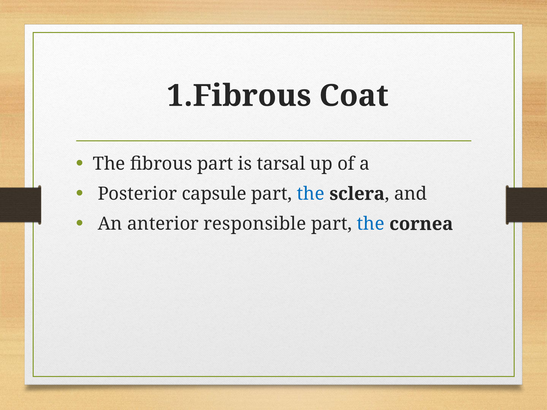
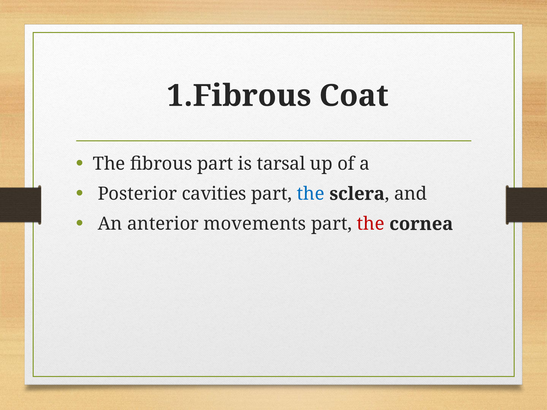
capsule: capsule -> cavities (214, 194)
responsible: responsible -> movements (255, 224)
the colour: blue -> red (371, 224)
